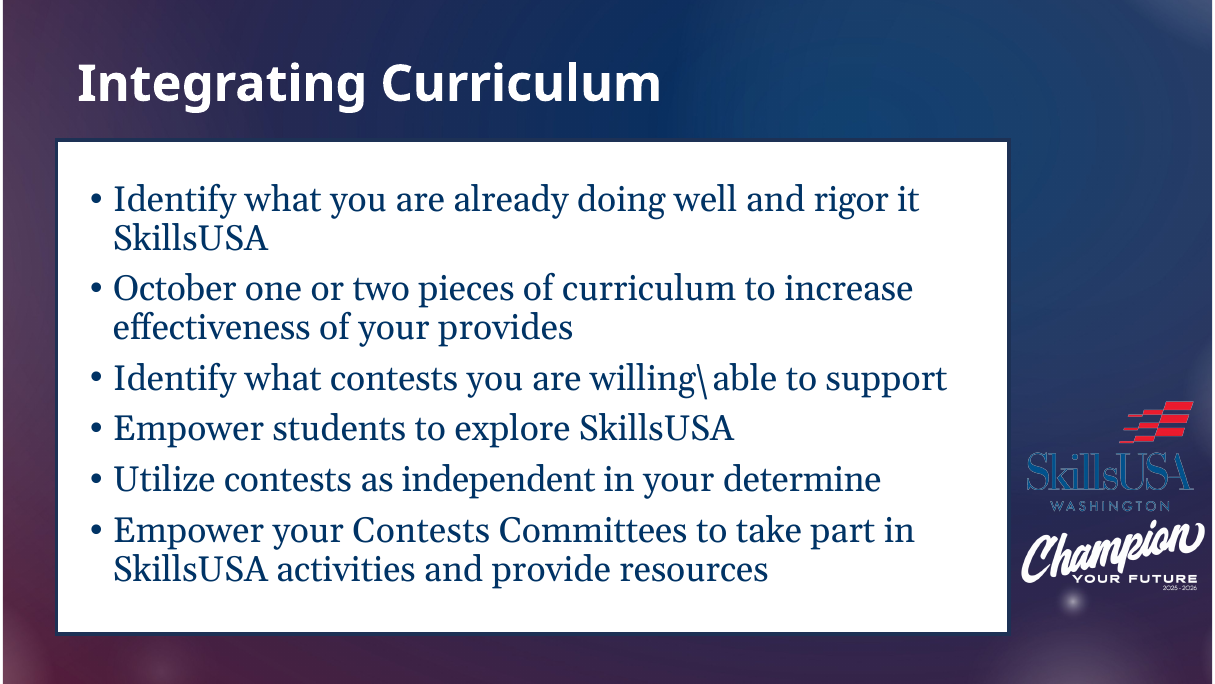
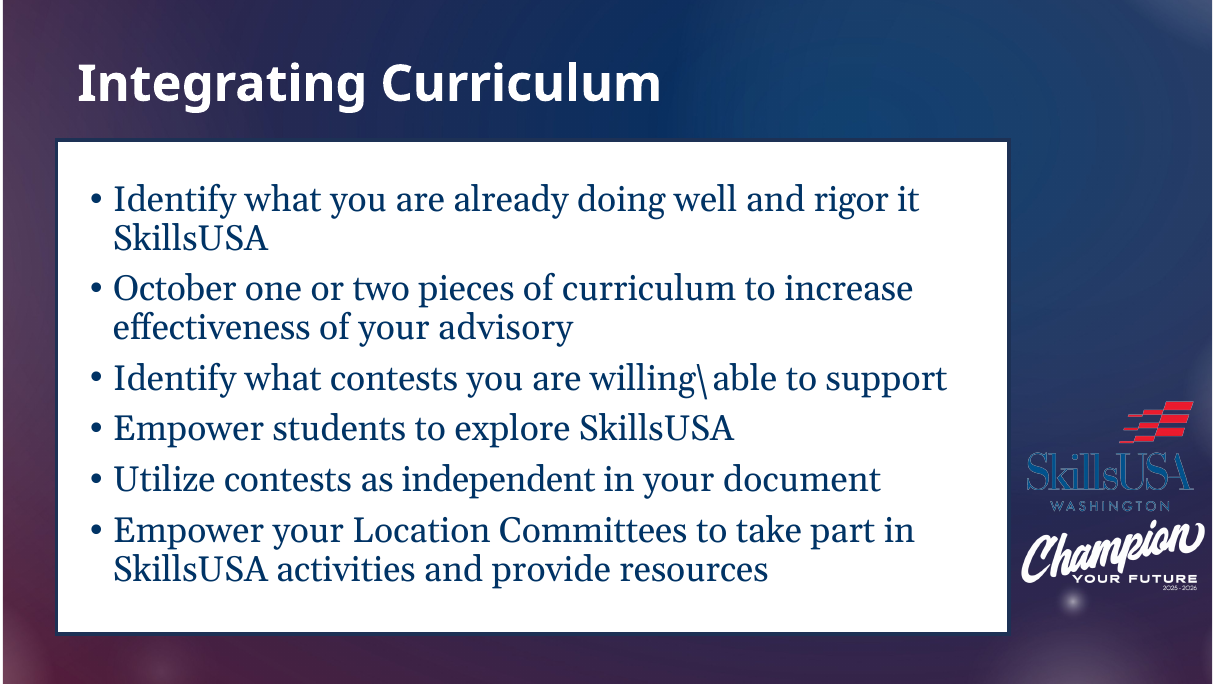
provides: provides -> advisory (506, 327)
determine: determine -> document (802, 480)
your Contests: Contests -> Location (422, 531)
